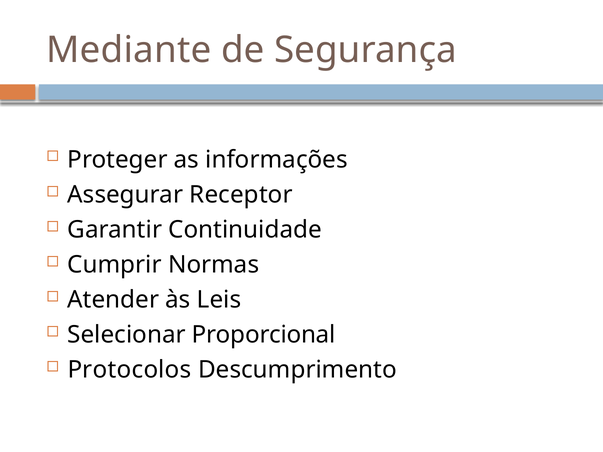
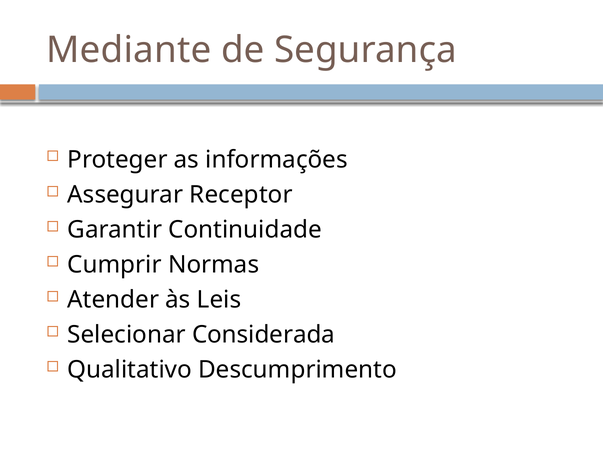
Proporcional: Proporcional -> Considerada (264, 335)
Protocolos: Protocolos -> Qualitativo (130, 370)
